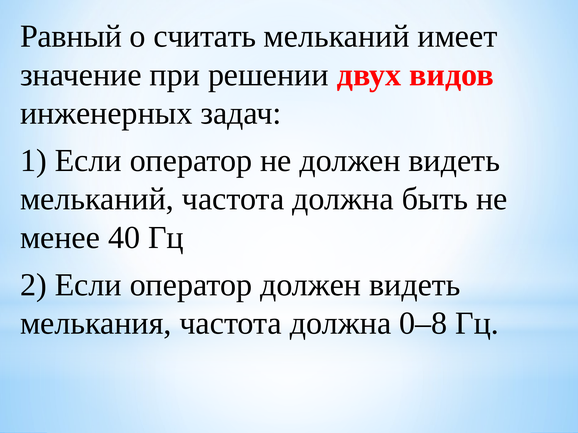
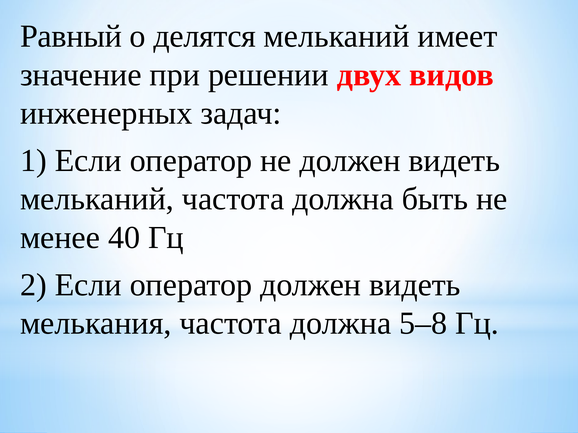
считать: считать -> делятся (205, 36)
0–8: 0–8 -> 5–8 (423, 324)
